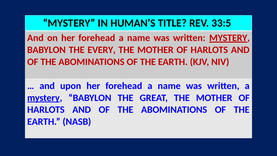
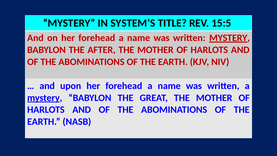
HUMAN’S: HUMAN’S -> SYSTEM’S (133, 23)
33:5: 33:5 -> 15:5 (221, 23)
EVERY: EVERY -> AFTER (102, 50)
